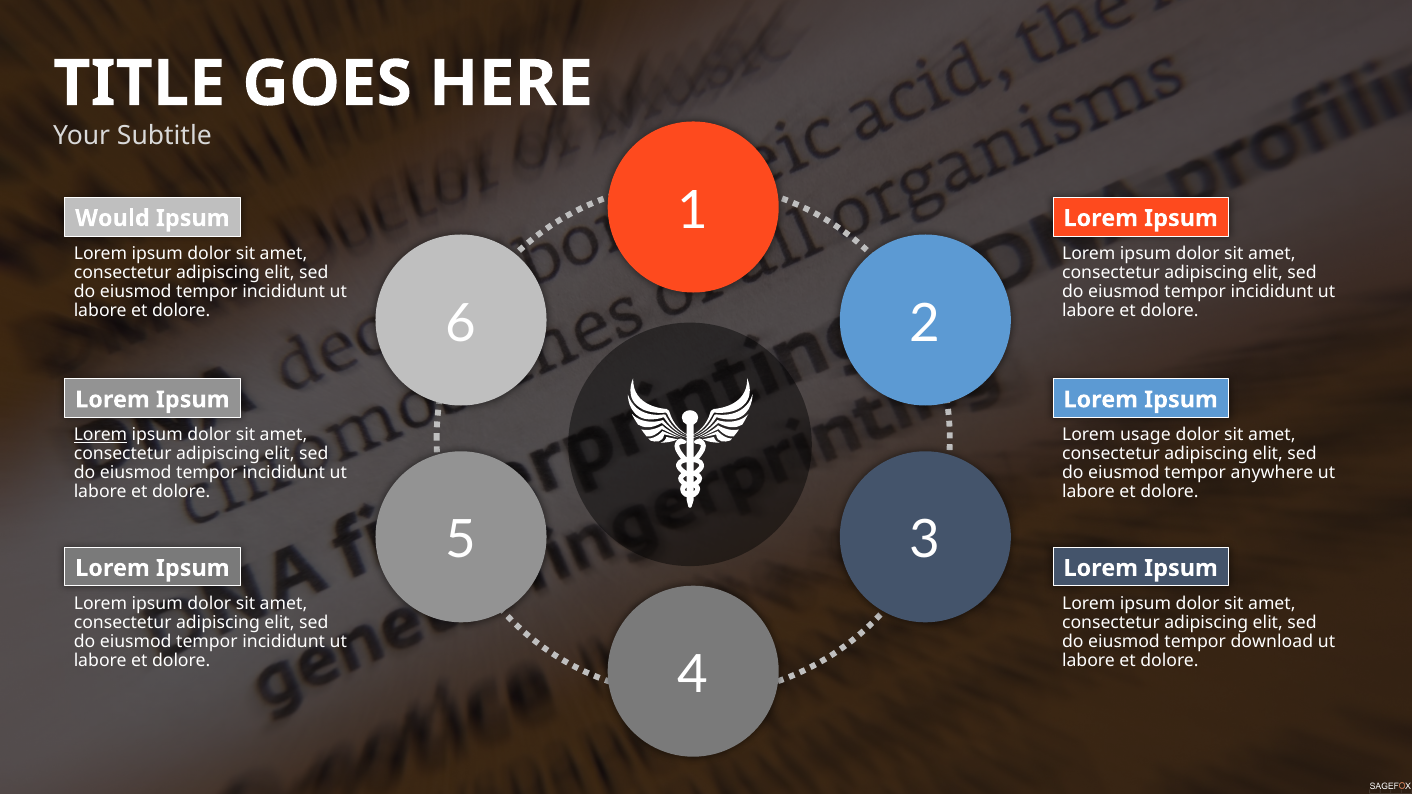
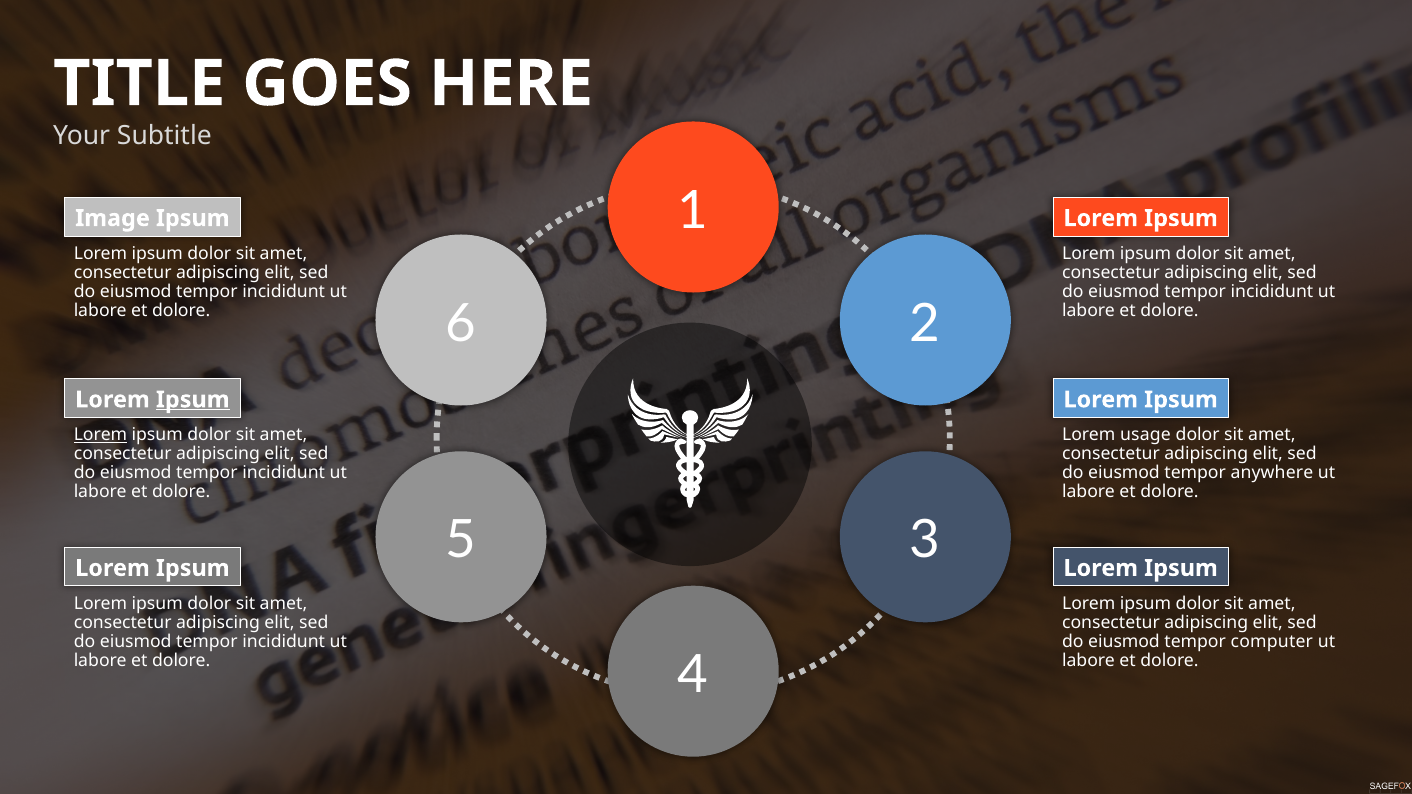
Would: Would -> Image (113, 218)
Ipsum underline: none -> present (193, 400)
download: download -> computer (1272, 641)
